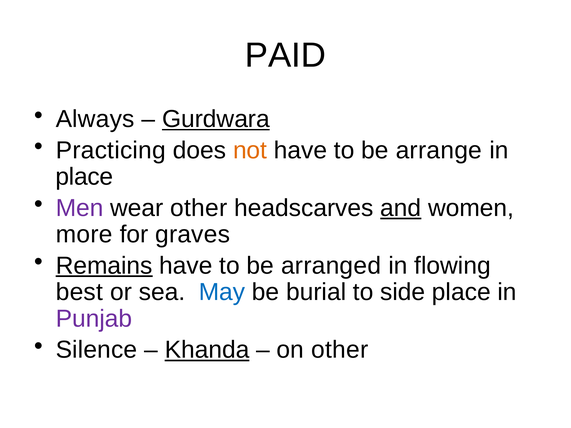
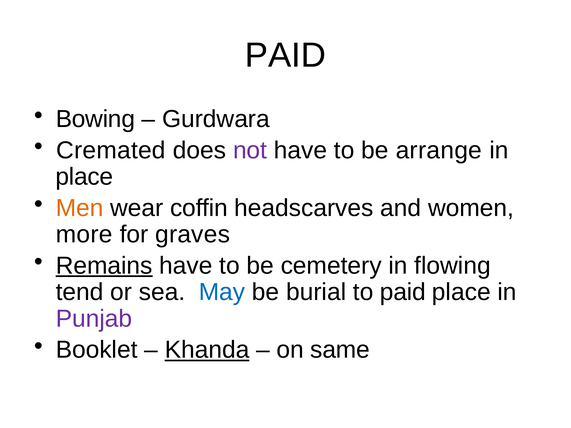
Always: Always -> Bowing (95, 119)
Gurdwara underline: present -> none (216, 119)
Practicing: Practicing -> Cremated (111, 150)
not colour: orange -> purple (250, 150)
Men colour: purple -> orange (80, 208)
wear other: other -> coffin (199, 208)
and underline: present -> none (401, 208)
arranged: arranged -> cemetery (331, 266)
best: best -> tend (80, 292)
to side: side -> paid (403, 292)
Silence: Silence -> Booklet (97, 350)
on other: other -> same (340, 350)
